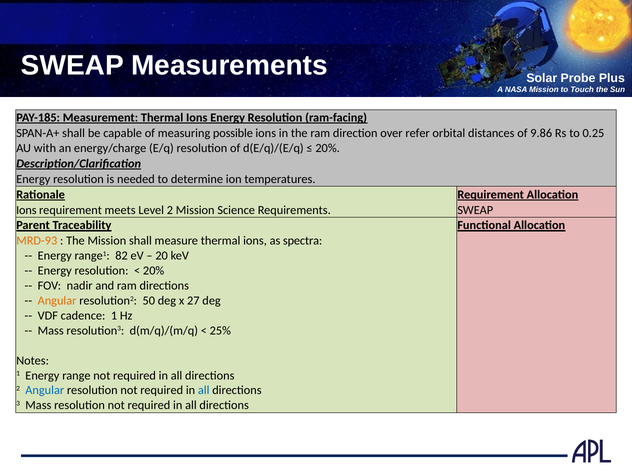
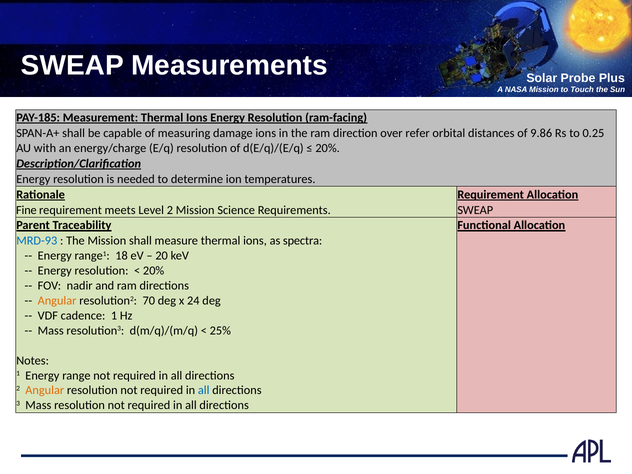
possible: possible -> damage (233, 133)
Ions: Ions -> Fine (26, 210)
MRD-93 colour: orange -> blue (37, 241)
82: 82 -> 18 (122, 256)
50: 50 -> 70 (149, 301)
27: 27 -> 24 (193, 301)
Angular colour: blue -> orange (45, 390)
